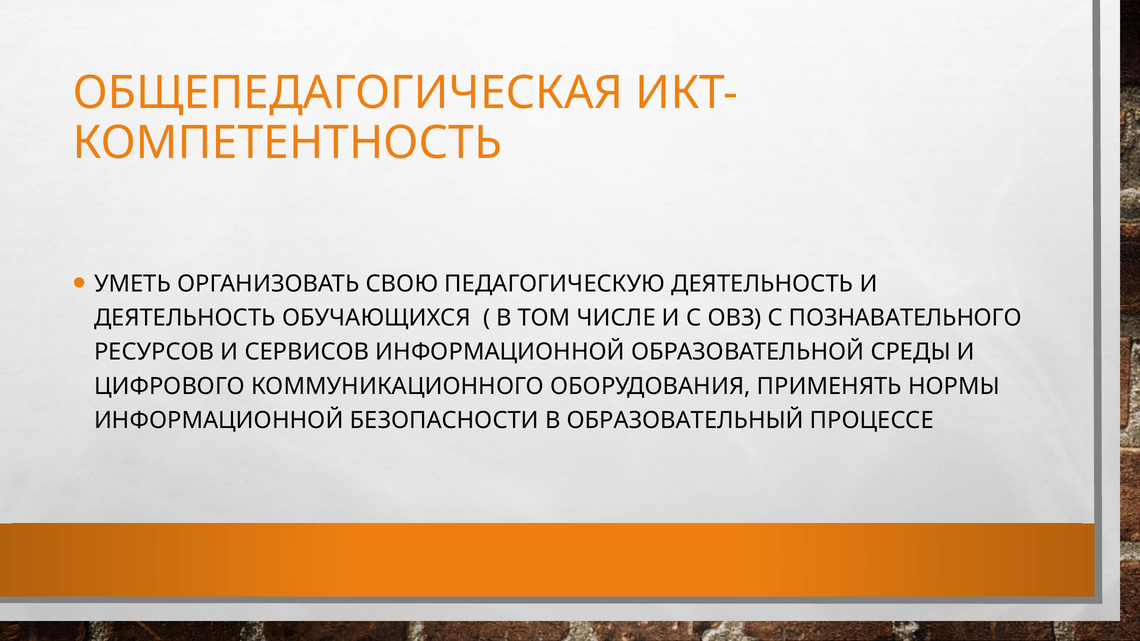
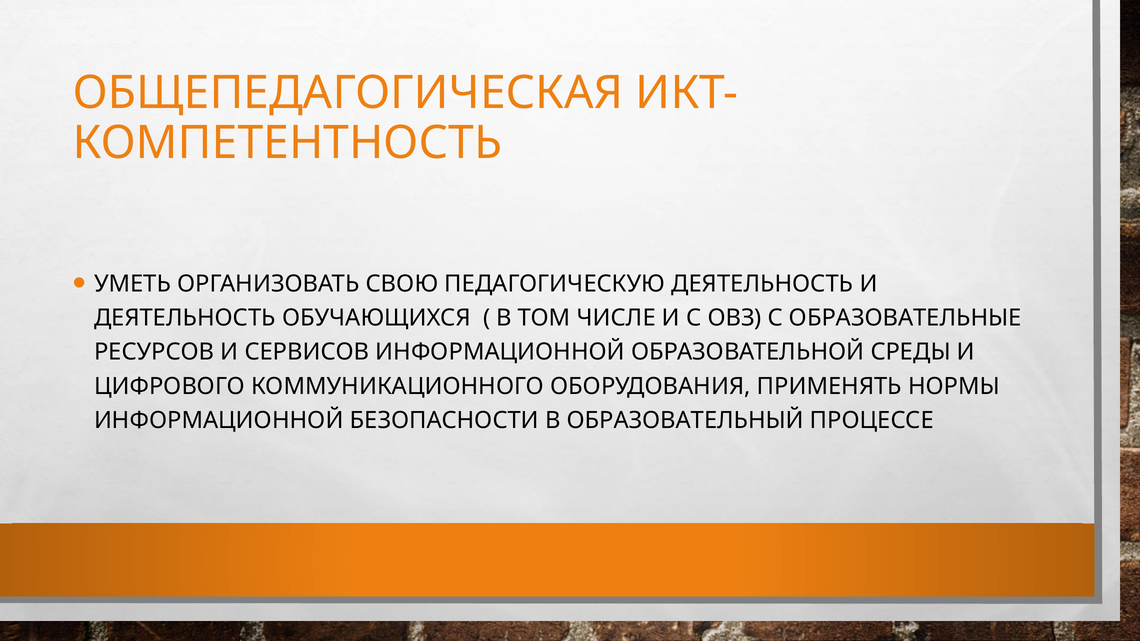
ПОЗНАВАТЕЛЬНОГО: ПОЗНАВАТЕЛЬНОГО -> ОБРАЗОВАТЕЛЬНЫЕ (905, 318)
